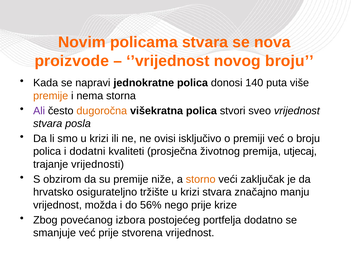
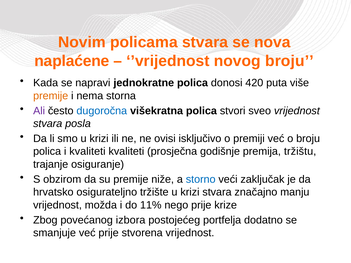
proizvode: proizvode -> naplaćene (72, 61)
140: 140 -> 420 (254, 83)
dugoročna colour: orange -> blue (102, 111)
i dodatni: dodatni -> kvaliteti (87, 152)
životnog: životnog -> godišnje (220, 152)
utjecaj: utjecaj -> tržištu (300, 152)
vrijednosti: vrijednosti -> osiguranje (98, 164)
storno colour: orange -> blue (201, 179)
56%: 56% -> 11% (151, 205)
